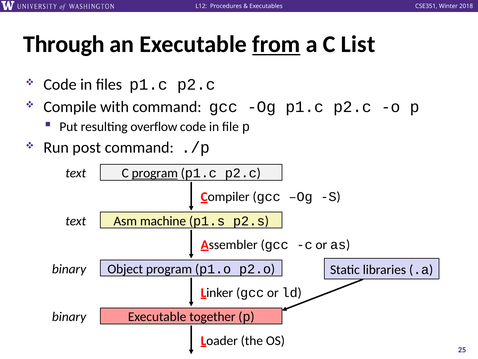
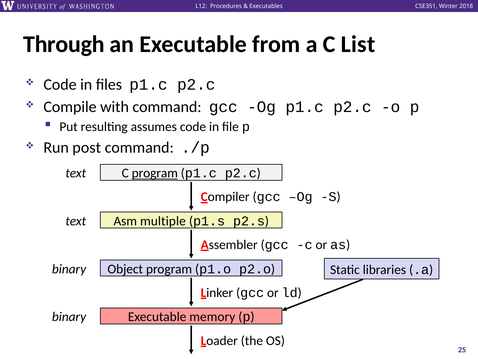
from underline: present -> none (276, 44)
overflow: overflow -> assumes (154, 127)
machine: machine -> multiple (163, 221)
together: together -> memory (212, 316)
